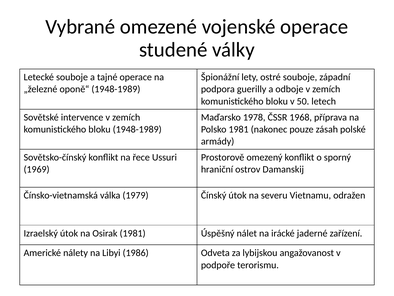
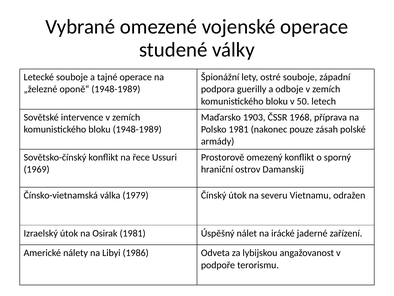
1978: 1978 -> 1903 (254, 117)
